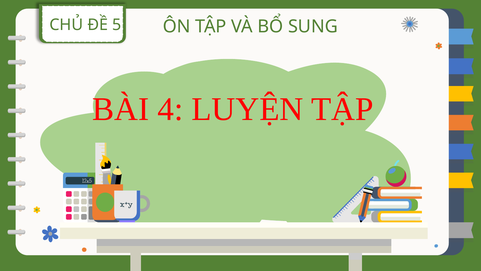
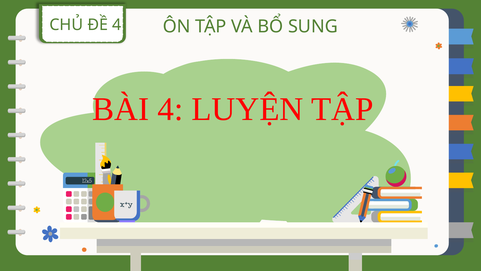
ĐỀ 5: 5 -> 4 (117, 25)
